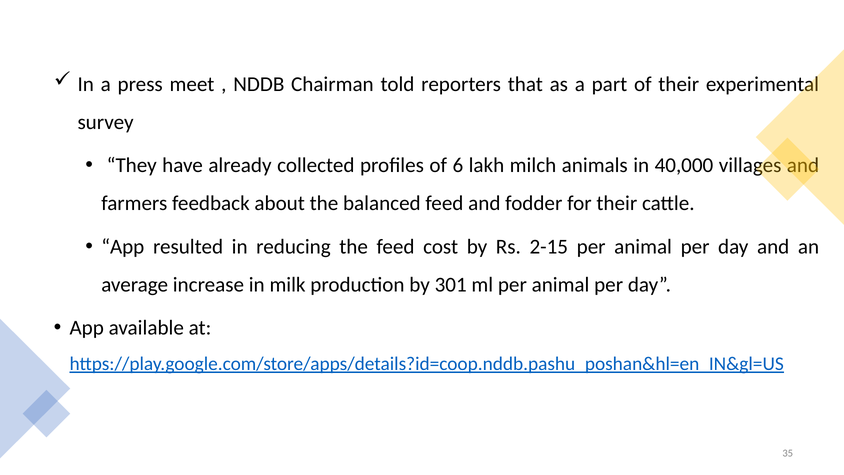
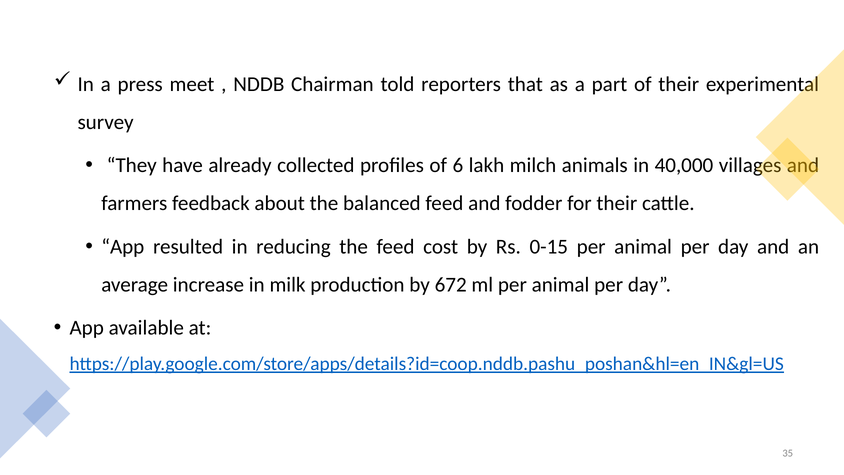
2-15: 2-15 -> 0-15 (549, 247)
301: 301 -> 672 (451, 285)
